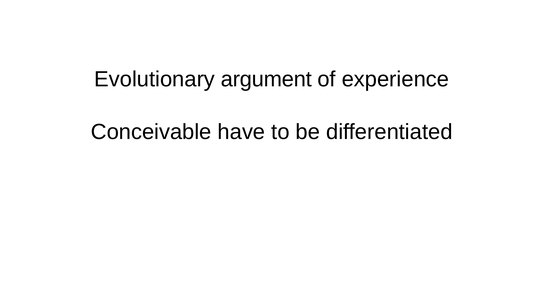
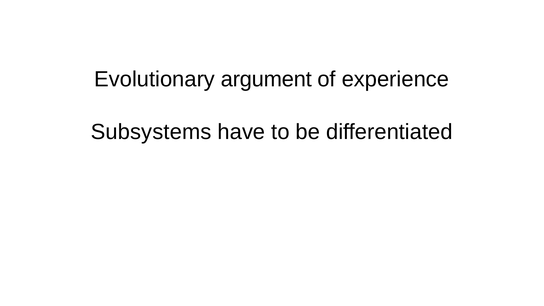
Conceivable: Conceivable -> Subsystems (151, 132)
